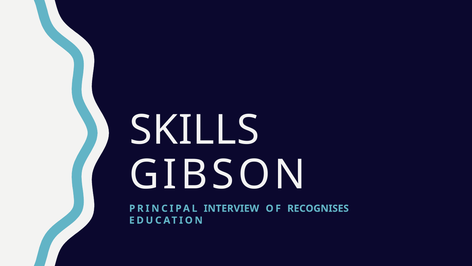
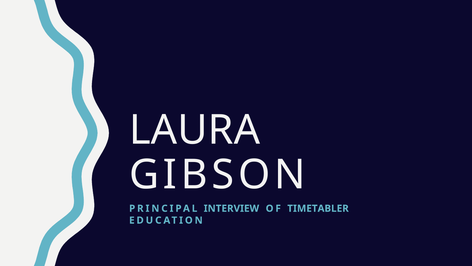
SKILLS: SKILLS -> LAURA (195, 130)
RECOGNISES: RECOGNISES -> TIMETABLER (318, 208)
